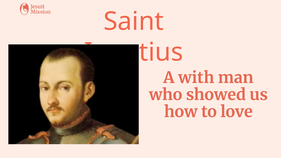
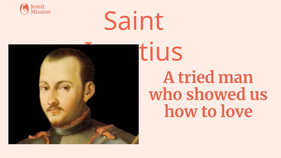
with: with -> tried (196, 78)
